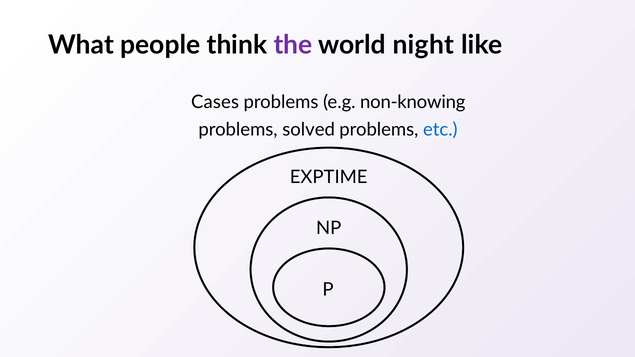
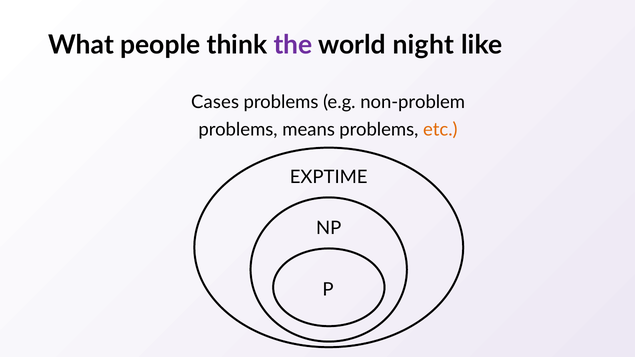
non-knowing: non-knowing -> non-problem (413, 102)
solved: solved -> means (309, 130)
etc colour: blue -> orange (440, 130)
